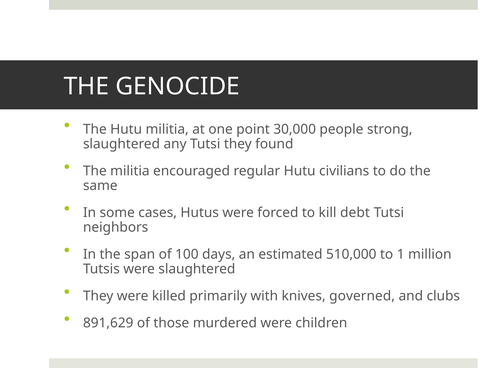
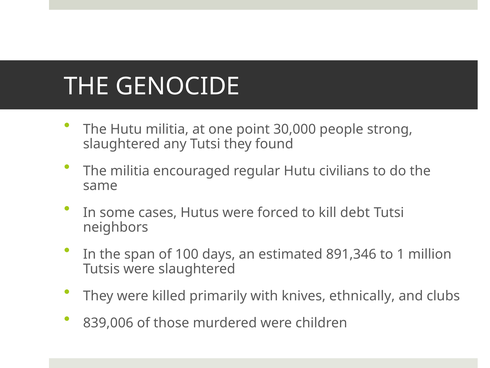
510,000: 510,000 -> 891,346 (351, 254)
governed: governed -> ethnically (362, 296)
891,629: 891,629 -> 839,006 (108, 323)
